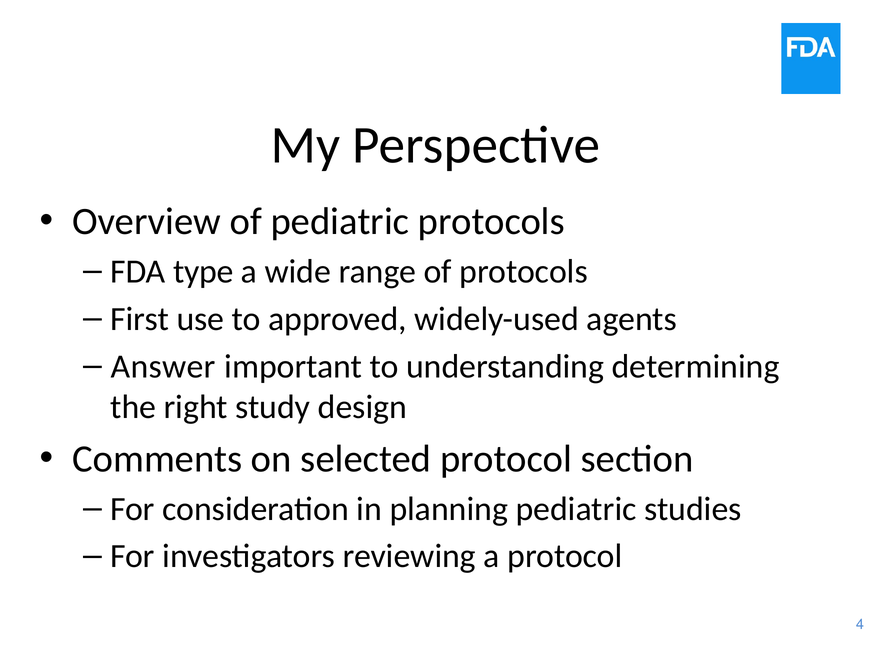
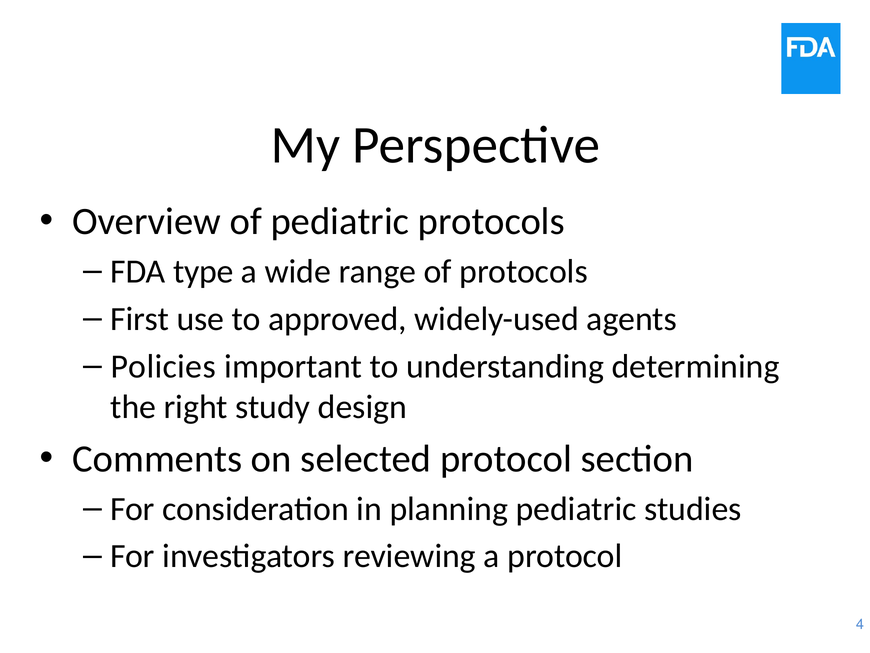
Answer: Answer -> Policies (163, 366)
